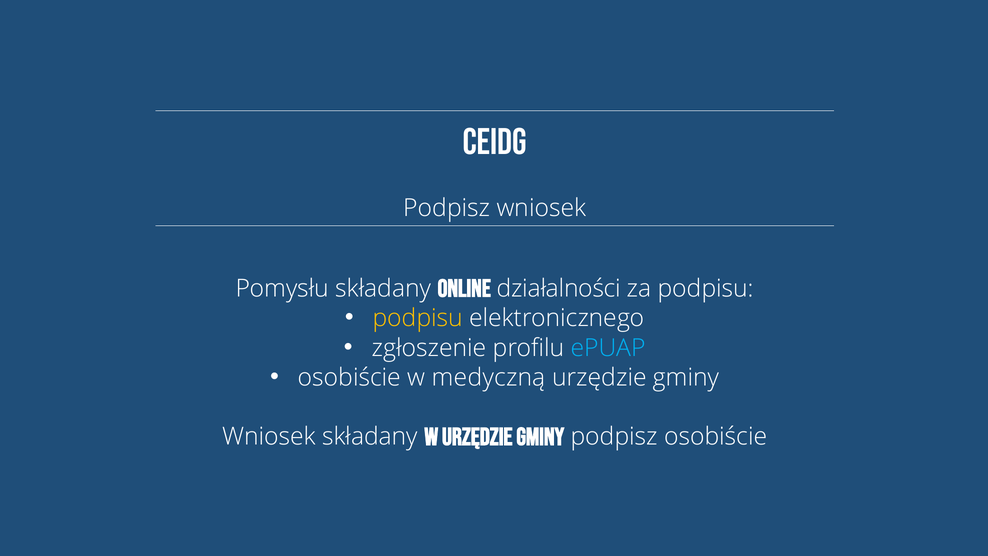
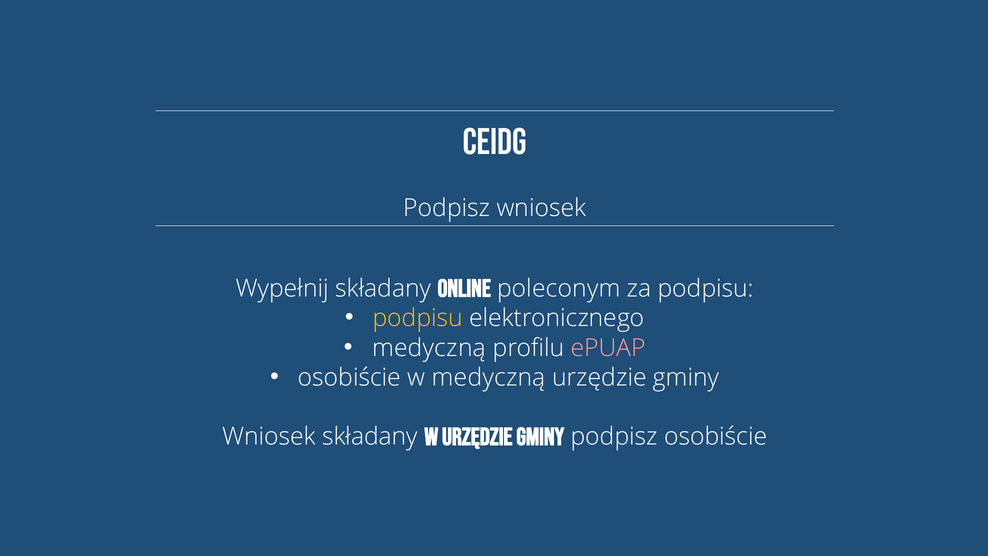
Pomysłu: Pomysłu -> Wypełnij (282, 288)
działalności: działalności -> poleconym (559, 288)
zgłoszenie: zgłoszenie -> medyczną (429, 348)
ePUAP colour: light blue -> pink (608, 348)
